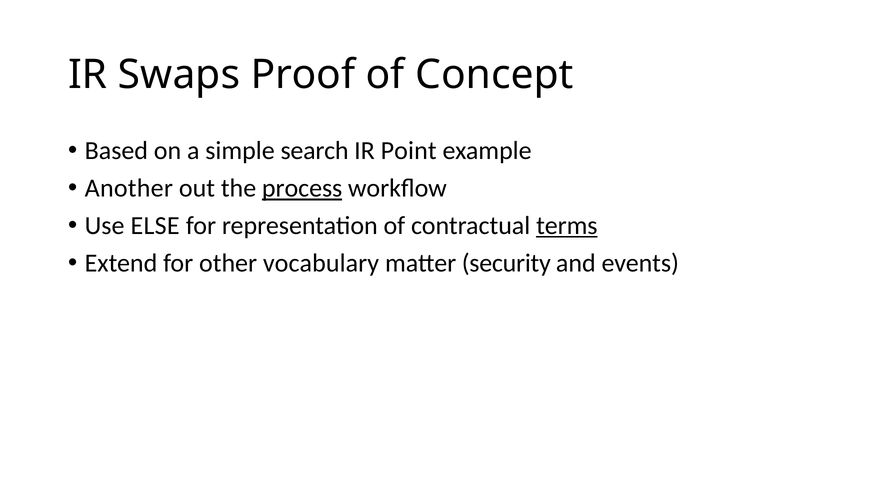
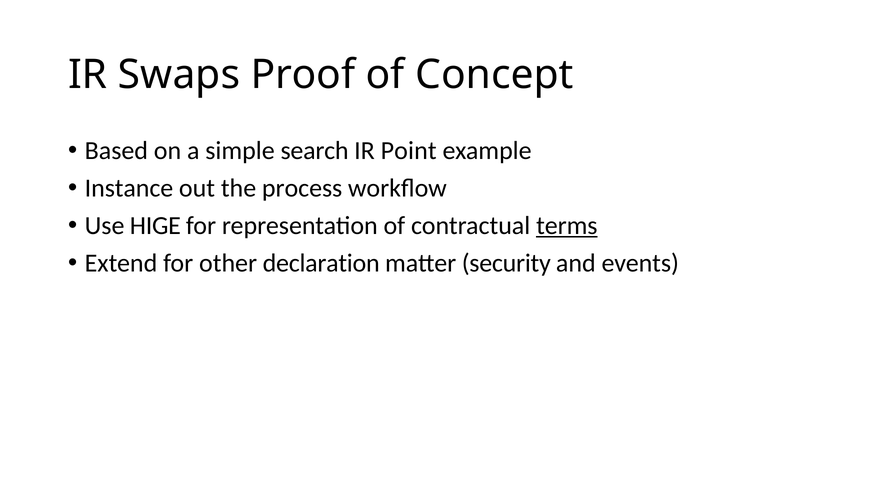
Another: Another -> Instance (129, 188)
process underline: present -> none (302, 188)
ELSE: ELSE -> HIGE (155, 226)
vocabulary: vocabulary -> declaration (321, 263)
